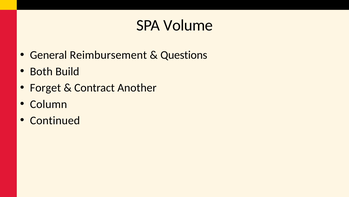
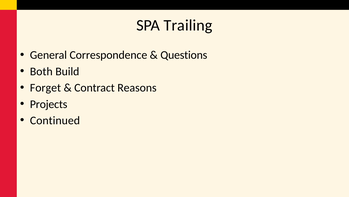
Volume: Volume -> Trailing (188, 25)
Reimbursement: Reimbursement -> Correspondence (108, 55)
Another: Another -> Reasons (137, 87)
Column: Column -> Projects (49, 104)
